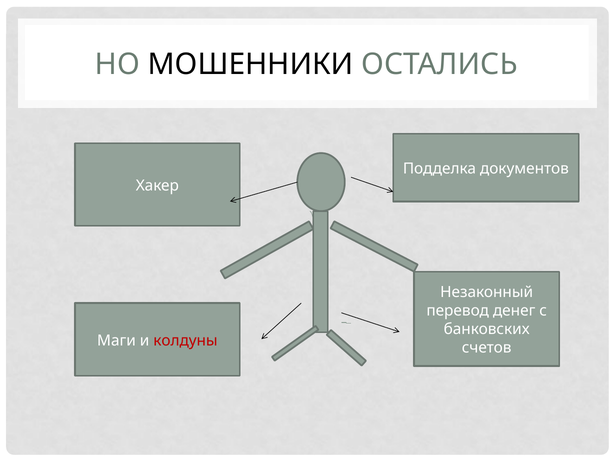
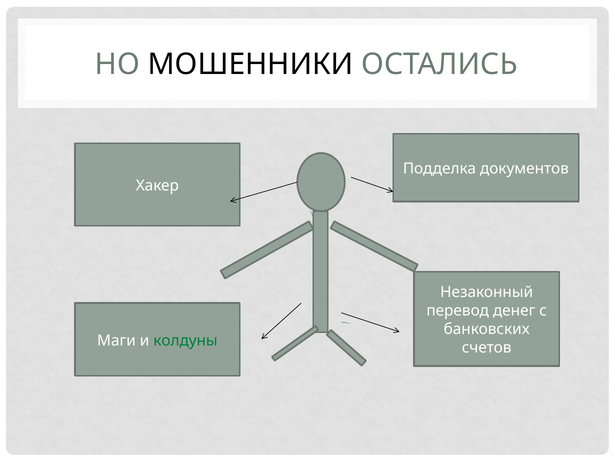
колдуны colour: red -> green (185, 341)
